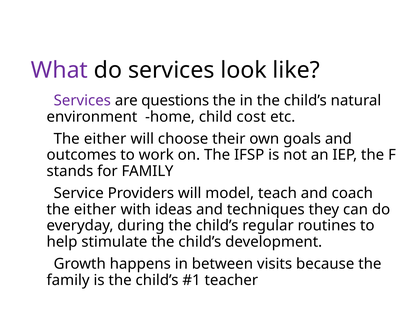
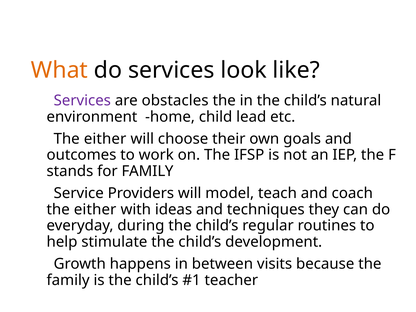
What colour: purple -> orange (59, 70)
questions: questions -> obstacles (175, 101)
cost: cost -> lead (251, 117)
